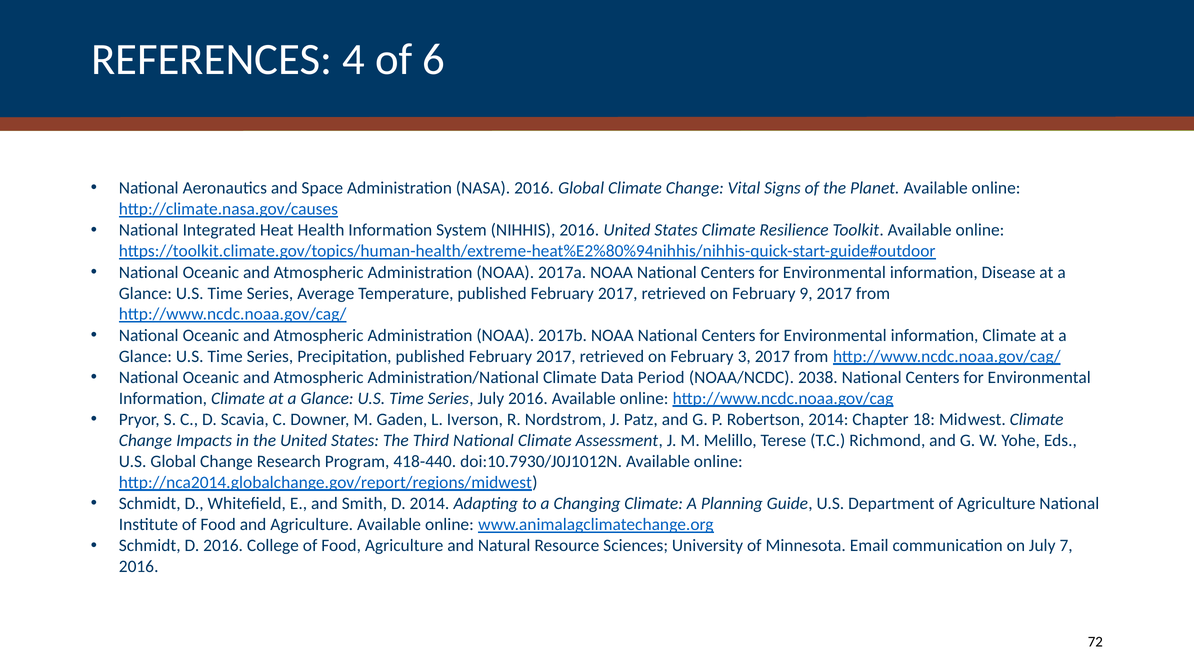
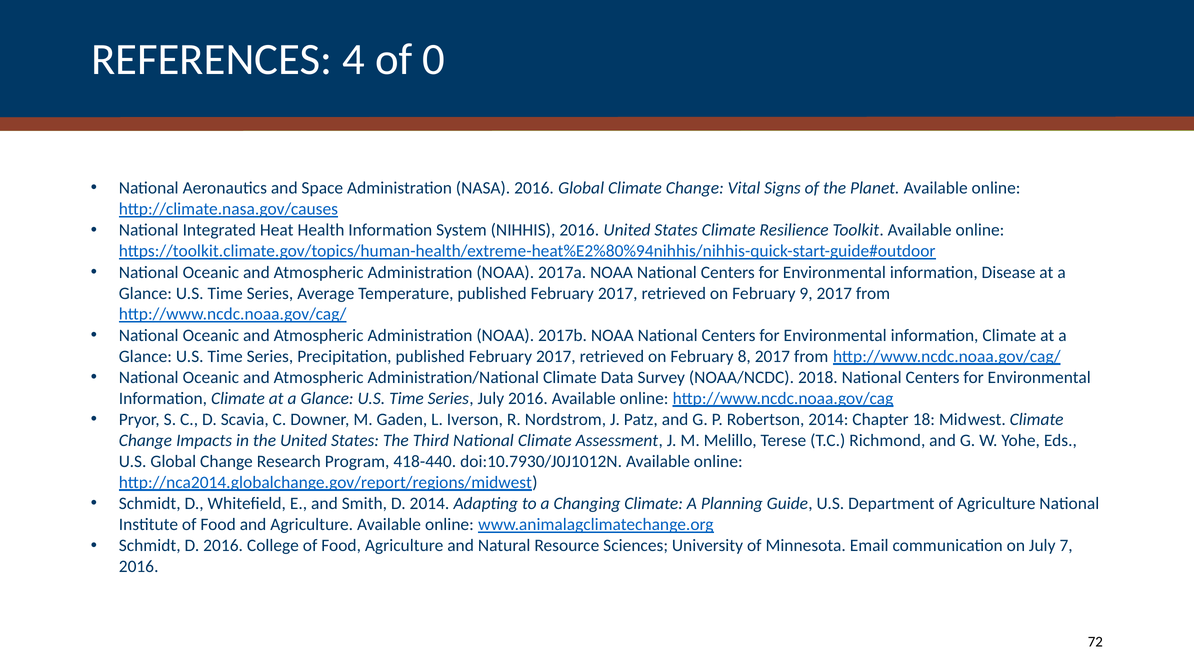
6: 6 -> 0 (434, 59)
3: 3 -> 8 (744, 356)
Period: Period -> Survey (661, 377)
2038: 2038 -> 2018 (818, 377)
